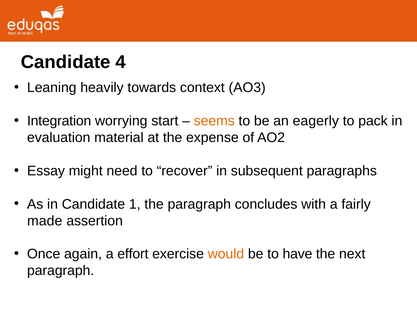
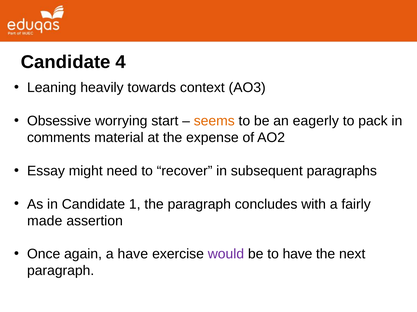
Integration: Integration -> Obsessive (59, 121)
evaluation: evaluation -> comments (59, 138)
a effort: effort -> have (133, 255)
would colour: orange -> purple (226, 255)
